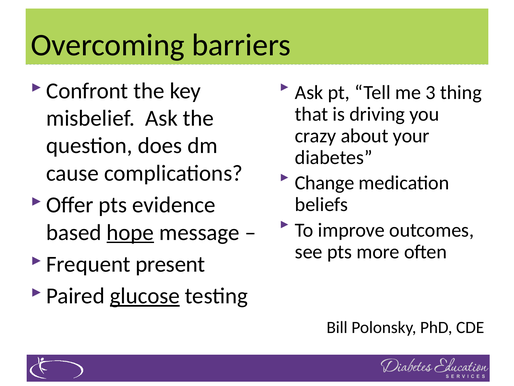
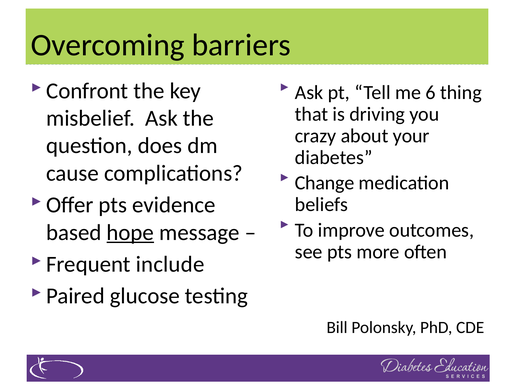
3: 3 -> 6 (431, 93)
present: present -> include (170, 264)
glucose underline: present -> none (145, 296)
